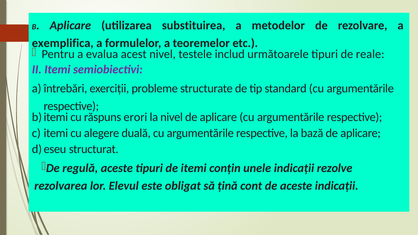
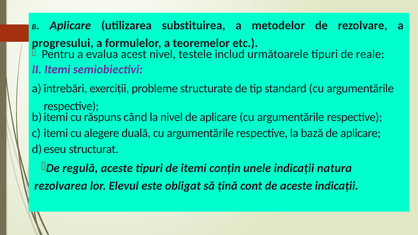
exemplifica: exemplifica -> progresului (63, 43)
erori: erori -> când (135, 117)
rezolve: rezolve -> natura (334, 168)
